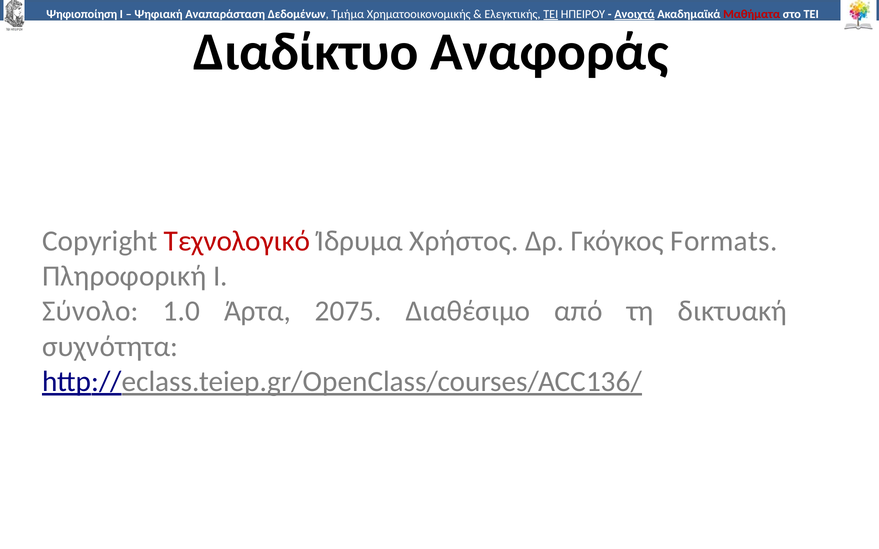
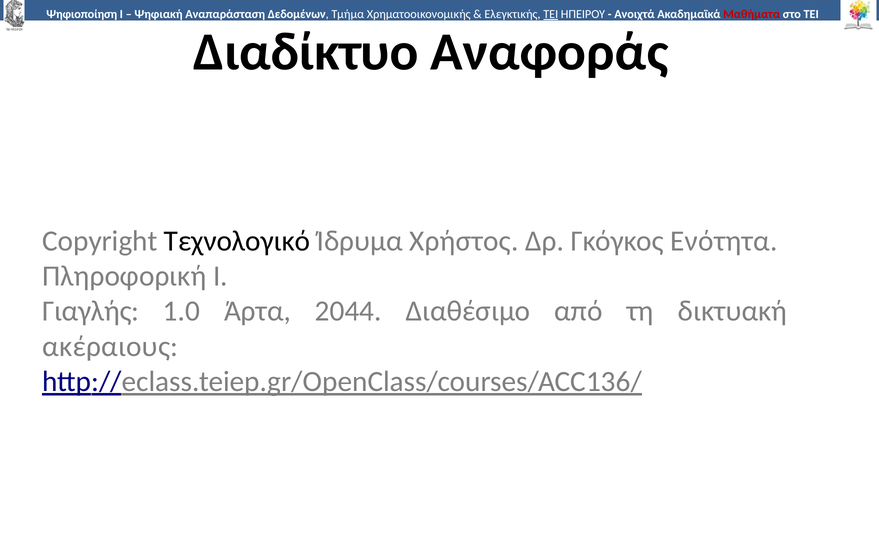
Ανοιχτά underline: present -> none (634, 14)
Τεχνολογικό colour: red -> black (237, 241)
Γκόγκος Formats: Formats -> Ενότητα (724, 241)
Σύνολο: Σύνολο -> Γιαγλής (91, 312)
2075: 2075 -> 2044 (348, 312)
συχνότητα: συχνότητα -> ακέραιους (110, 347)
